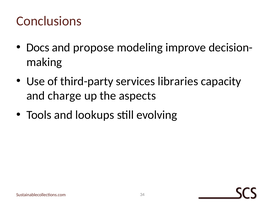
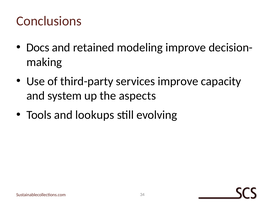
propose: propose -> retained (94, 47)
services libraries: libraries -> improve (178, 81)
charge: charge -> system (65, 95)
